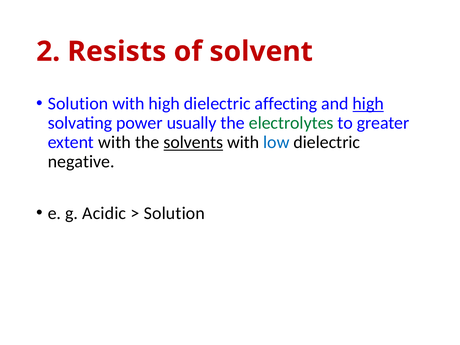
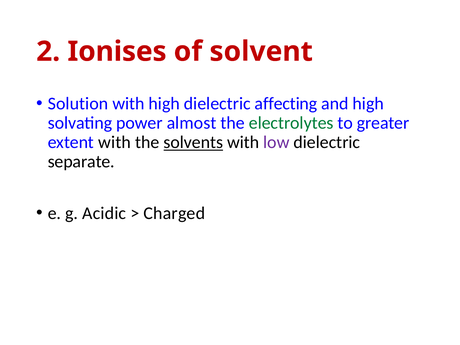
Resists: Resists -> Ionises (117, 52)
high underline: present -> none (368, 104)
usually: usually -> almost (192, 123)
low colour: blue -> purple (276, 142)
negative: negative -> separate (81, 162)
Solution: Solution -> Charged (174, 213)
